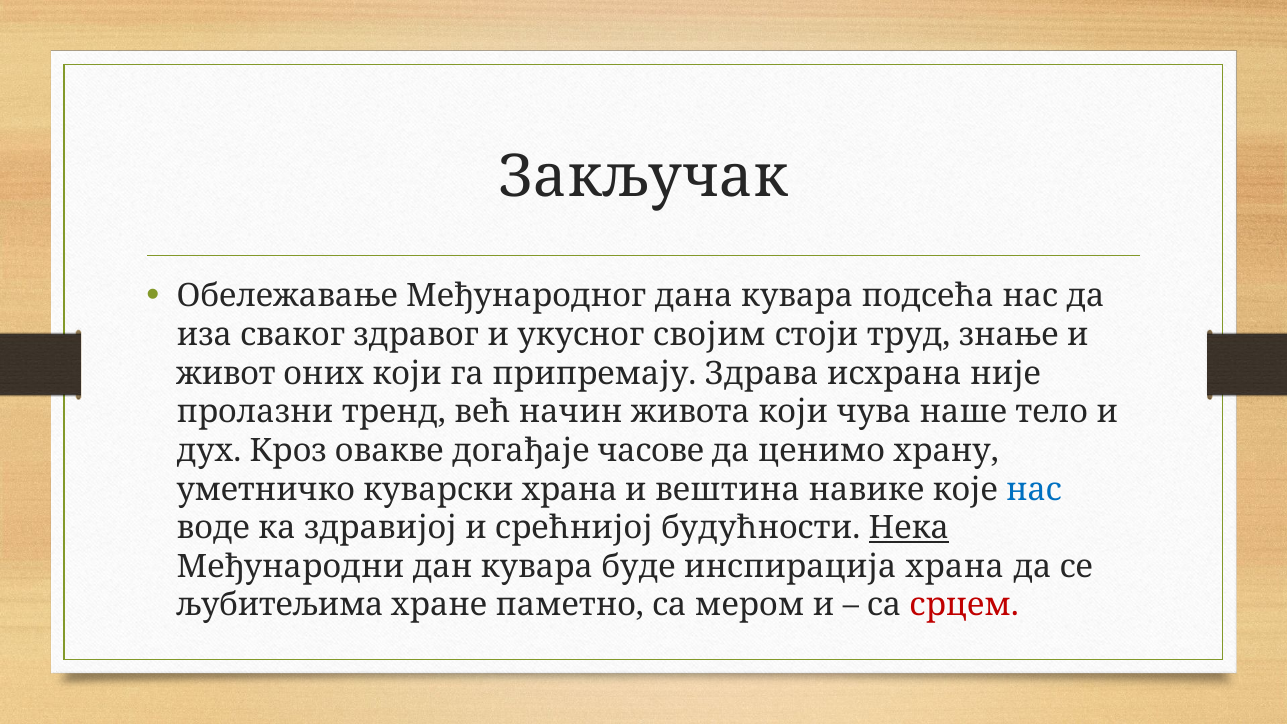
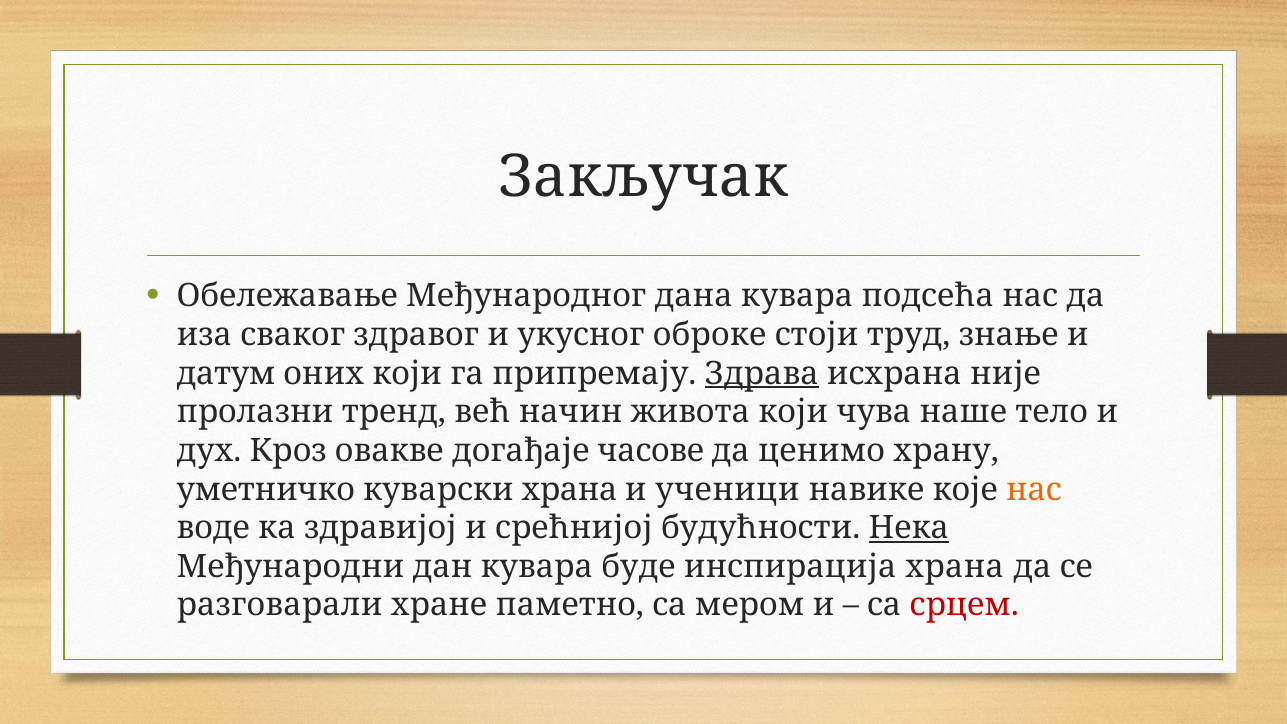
својим: својим -> оброке (710, 335)
живот: живот -> датум (226, 374)
Здрава underline: none -> present (762, 374)
вештина: вештина -> ученици (727, 489)
нас colour: blue -> orange (1034, 489)
љубитељима: љубитељима -> разговарали (280, 605)
